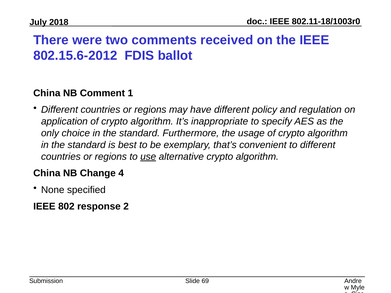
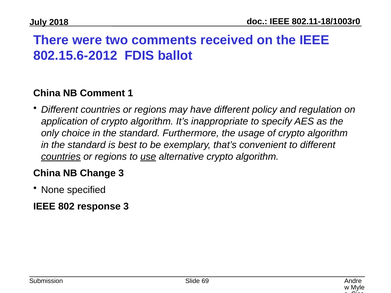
countries underline: none -> present (61, 157)
Change 4: 4 -> 3 (121, 173)
response 2: 2 -> 3 (126, 207)
